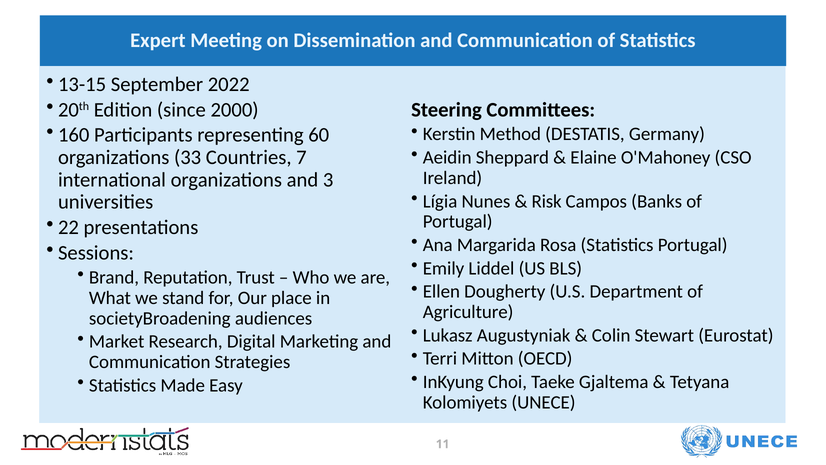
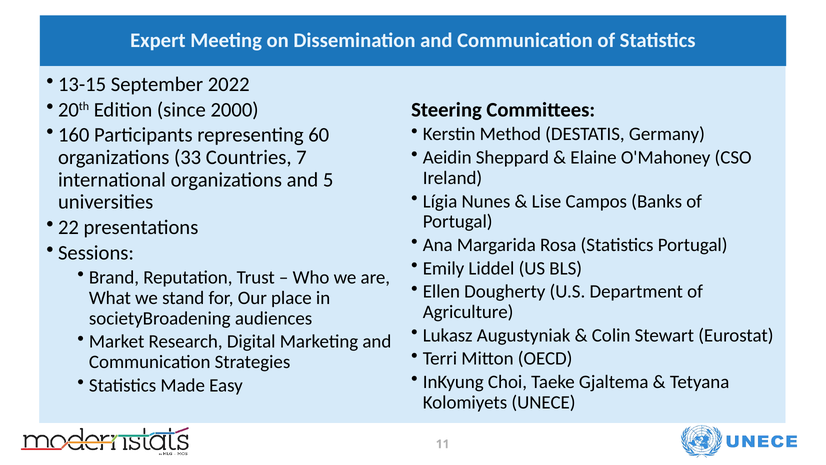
3: 3 -> 5 (328, 180)
Risk: Risk -> Lise (546, 201)
